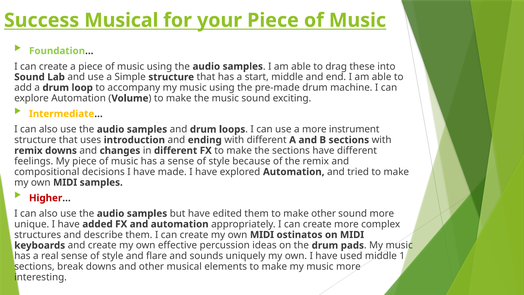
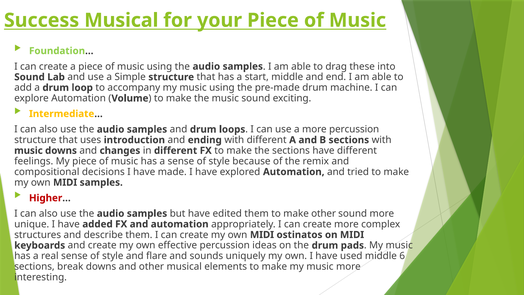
more instrument: instrument -> percussion (354, 129)
remix: remix -> music (28, 150)
1: 1 -> 6 (402, 256)
